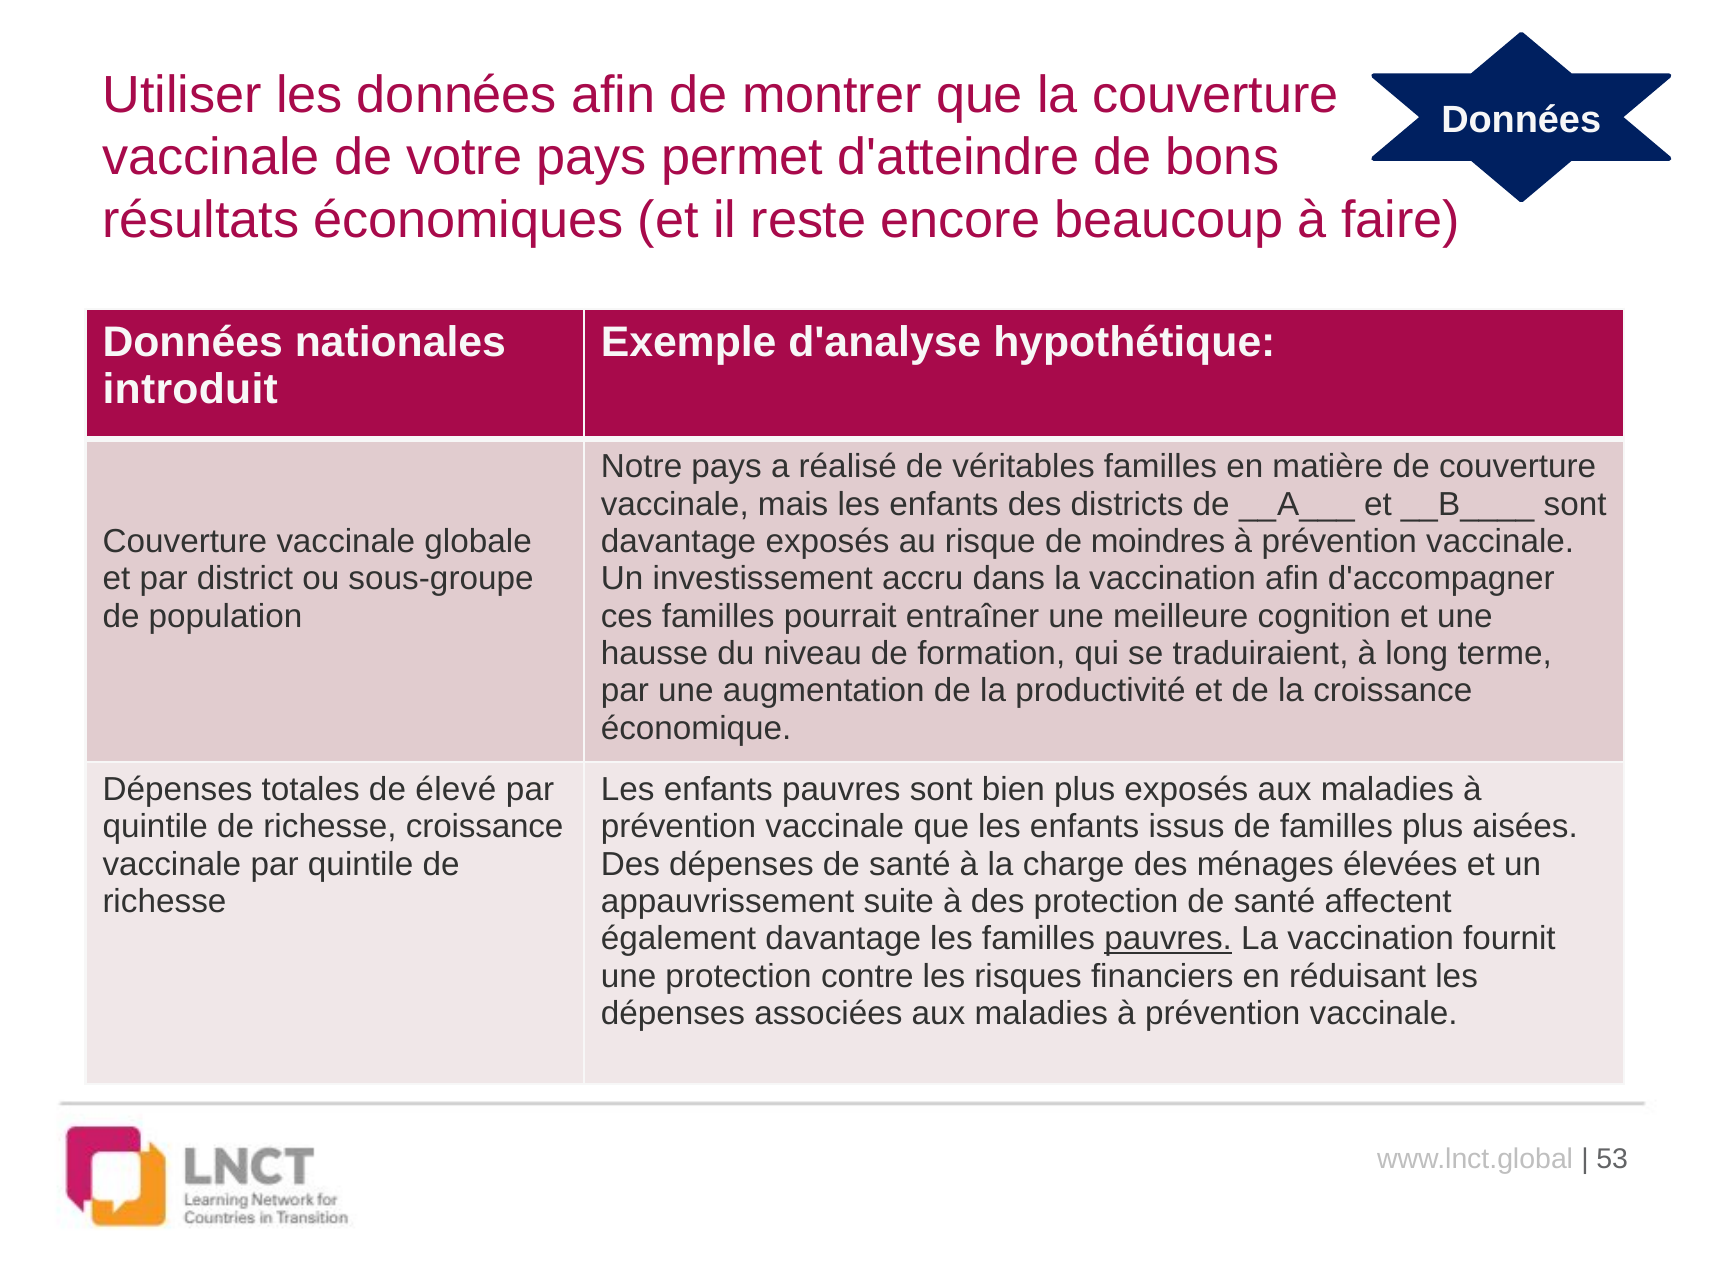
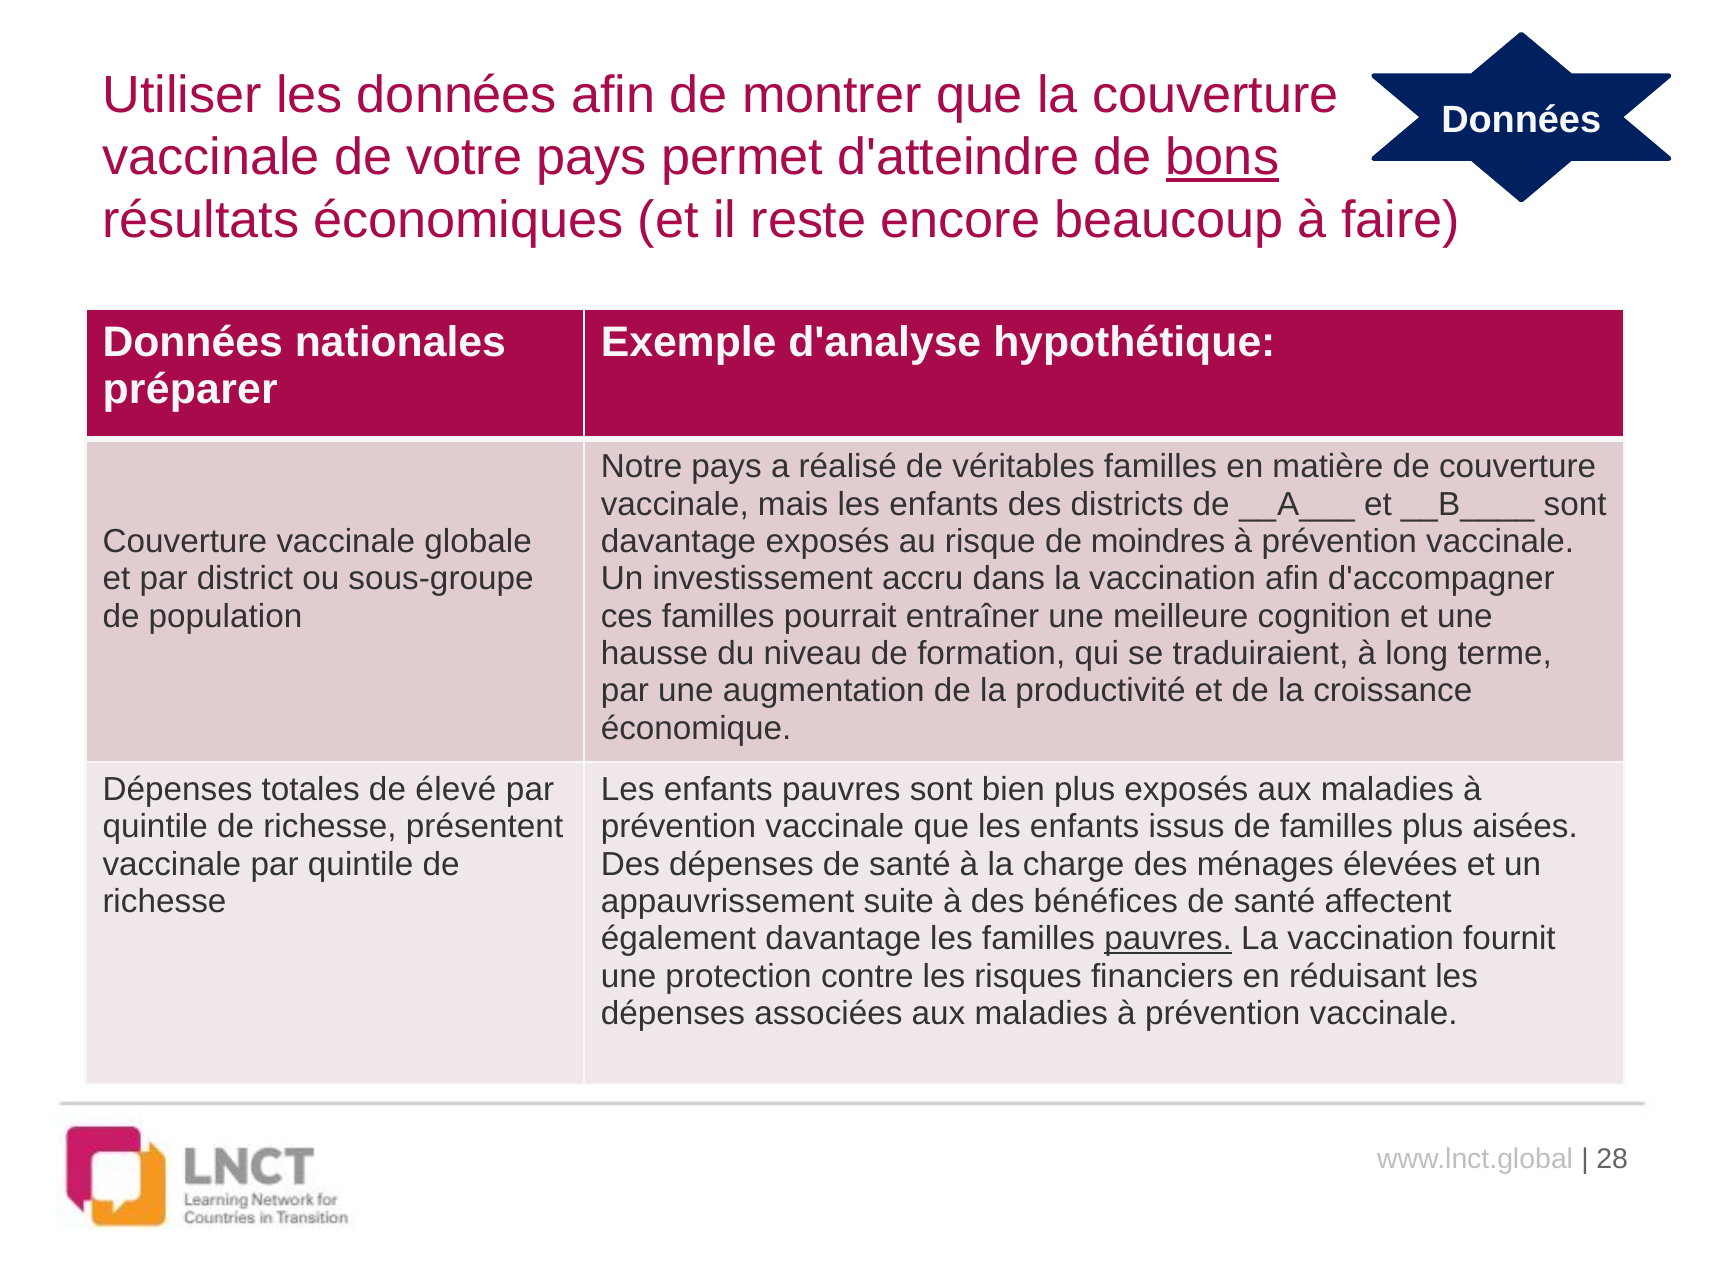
bons underline: none -> present (1223, 158)
introduit: introduit -> préparer (190, 390)
richesse croissance: croissance -> présentent (485, 827)
des protection: protection -> bénéfices (1106, 902)
53: 53 -> 28 (1612, 1160)
